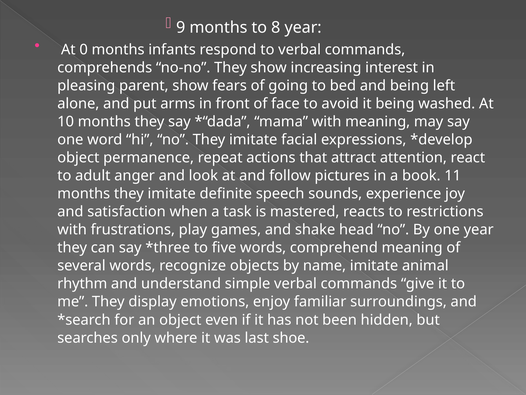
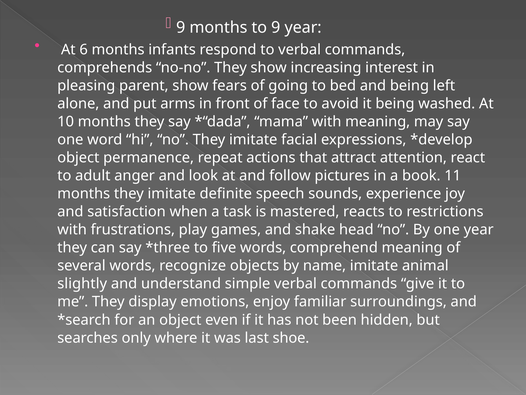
to 8: 8 -> 9 (276, 28)
0: 0 -> 6 (84, 49)
rhythm: rhythm -> slightly (82, 283)
